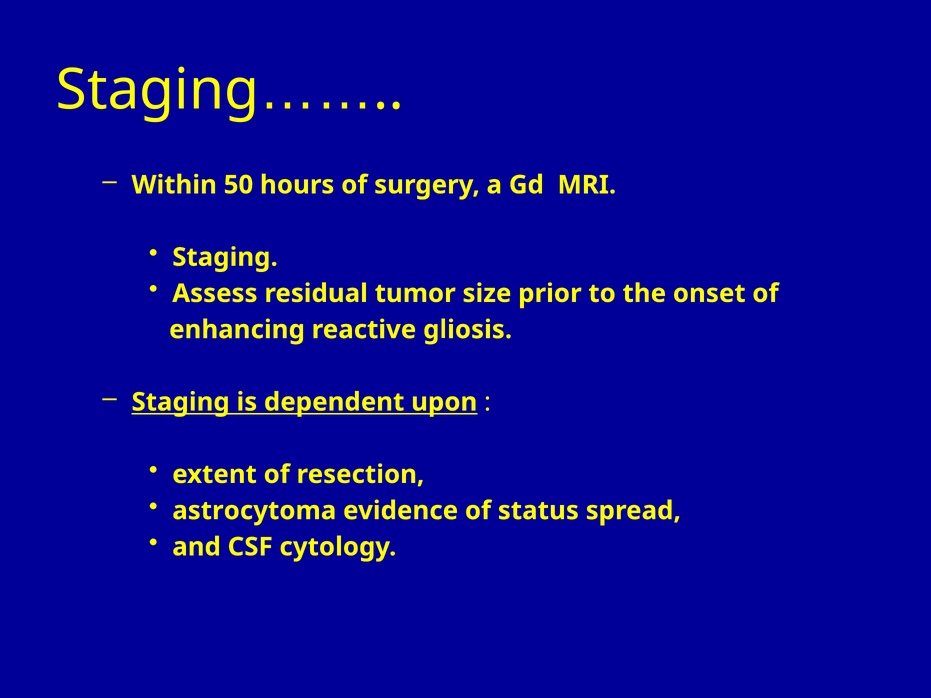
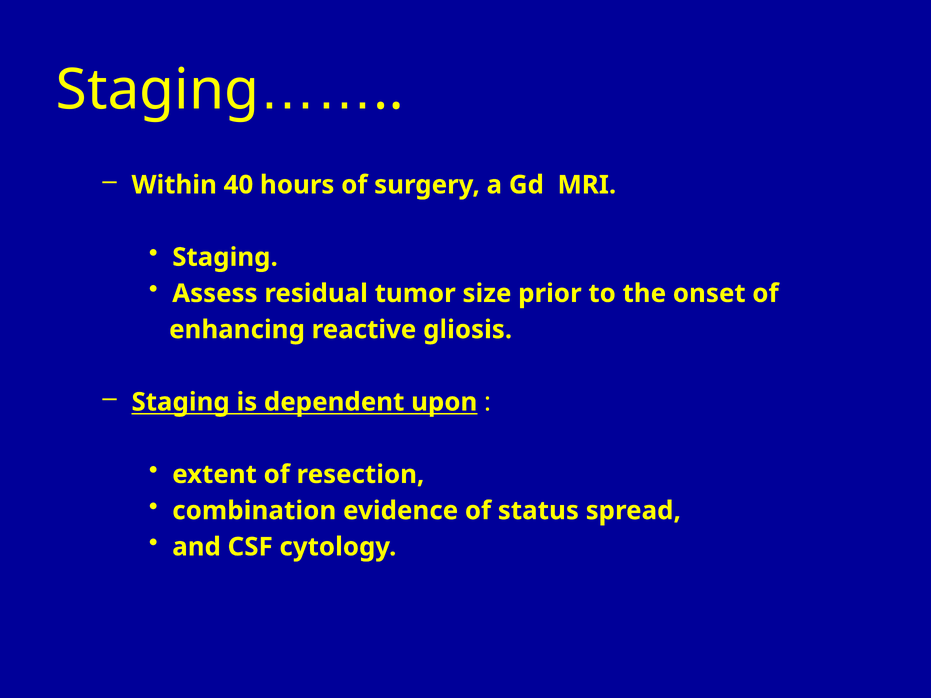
50: 50 -> 40 (238, 185)
astrocytoma: astrocytoma -> combination (254, 511)
